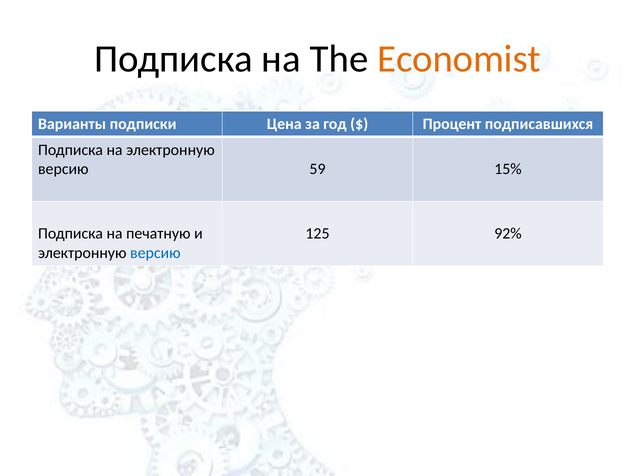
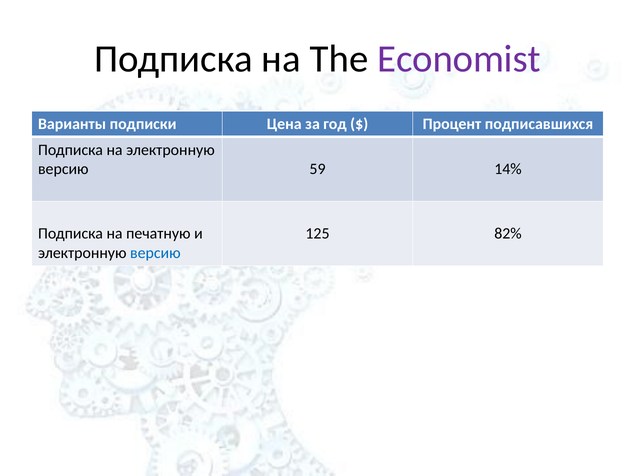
Economist colour: orange -> purple (459, 59)
15%: 15% -> 14% (508, 169)
92%: 92% -> 82% (508, 234)
